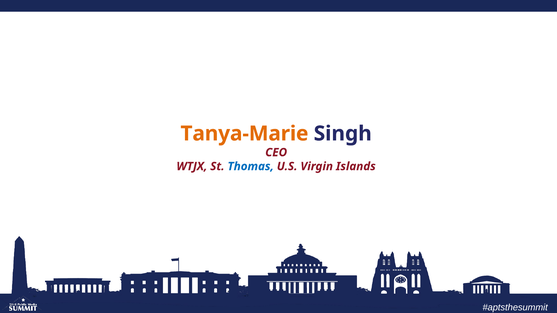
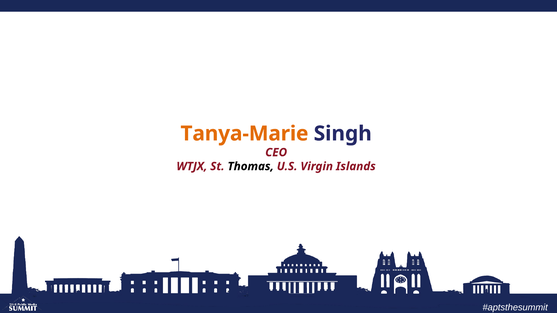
Thomas colour: blue -> black (251, 167)
